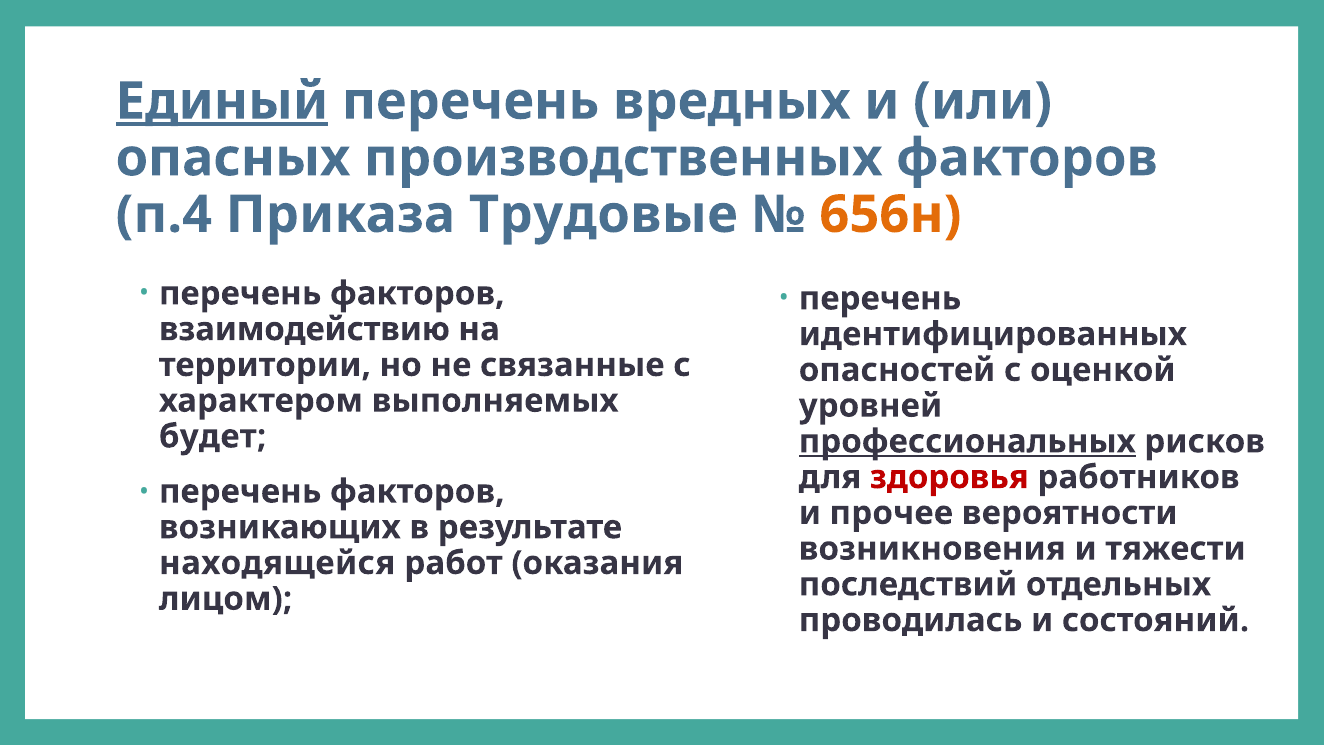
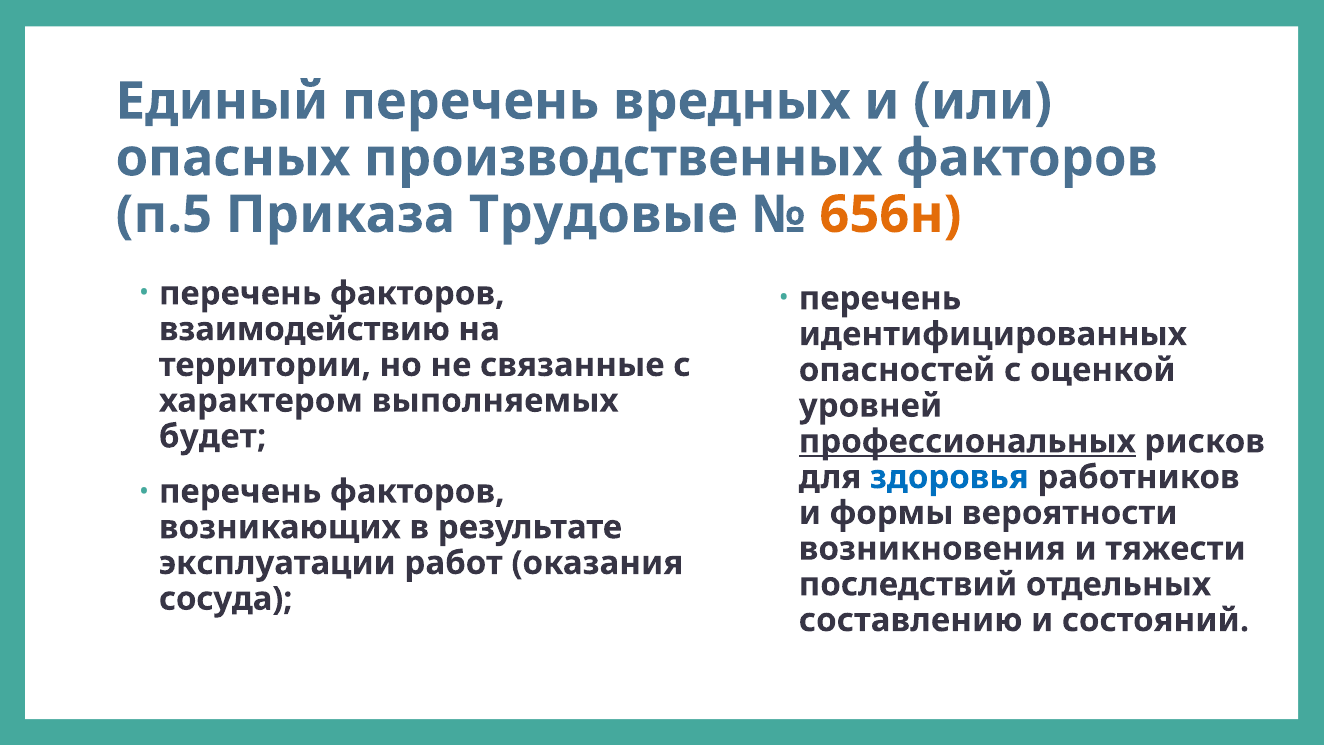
Единый underline: present -> none (222, 101)
п.4: п.4 -> п.5 (164, 215)
здоровья colour: red -> blue (949, 477)
прочее: прочее -> формы (891, 513)
находящейся: находящейся -> эксплуатации (277, 563)
лицом: лицом -> сосуда (226, 599)
проводилась: проводилась -> составлению (911, 620)
